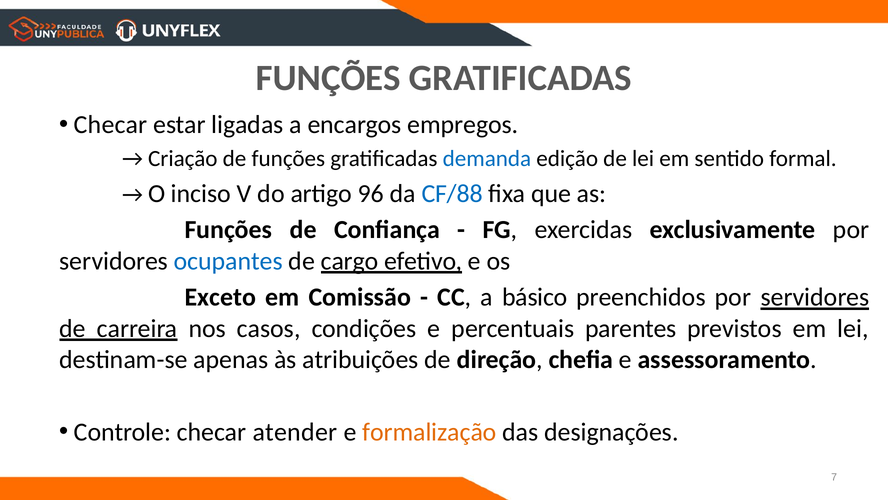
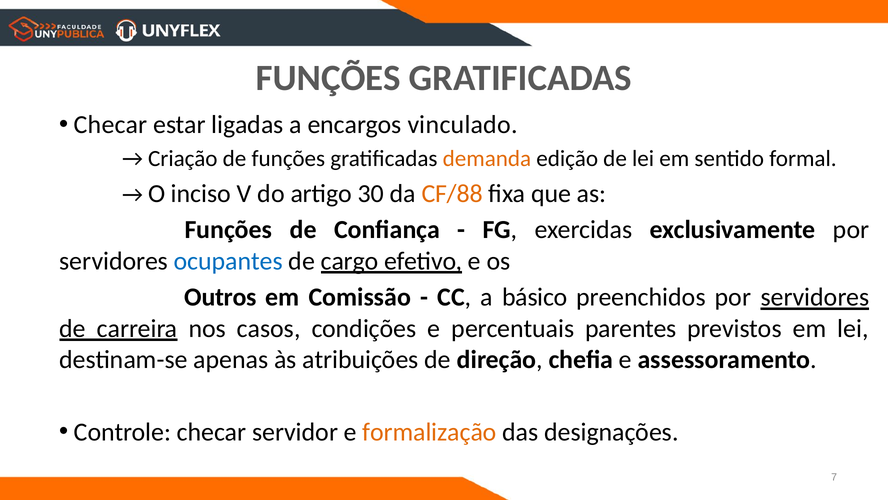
empregos: empregos -> vinculado (463, 125)
demanda colour: blue -> orange (487, 159)
96: 96 -> 30 (371, 193)
CF/88 colour: blue -> orange (452, 193)
Exceto: Exceto -> Outros (221, 297)
atender: atender -> servidor (295, 432)
